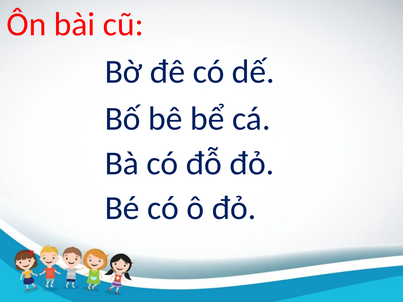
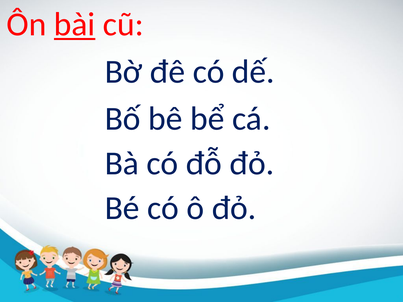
bài underline: none -> present (75, 24)
